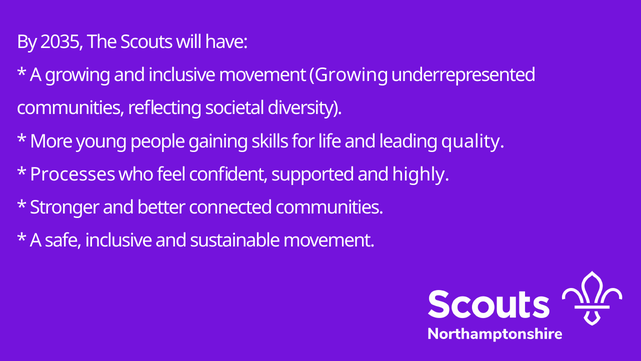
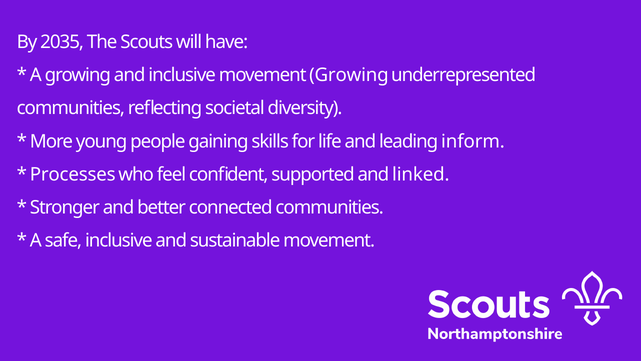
quality: quality -> inform (473, 141)
highly: highly -> linked (421, 174)
